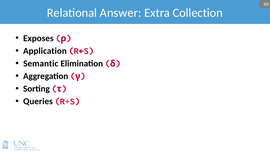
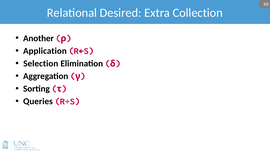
Answer: Answer -> Desired (121, 13)
Exposes: Exposes -> Another (38, 38)
Semantic: Semantic -> Selection (41, 63)
